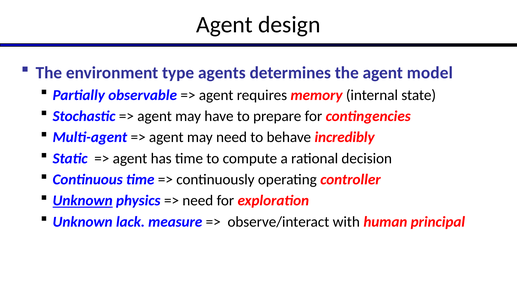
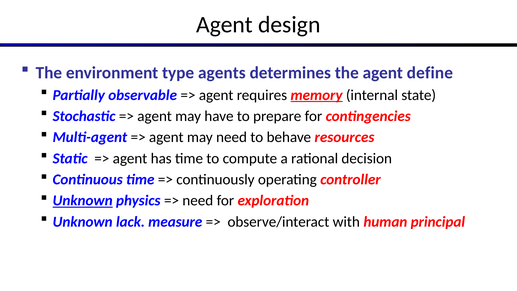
model: model -> define (430, 73)
memory underline: none -> present (317, 95)
incredibly: incredibly -> resources (344, 137)
